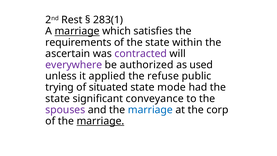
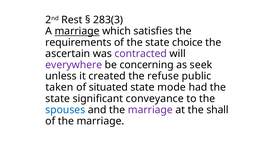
283(1: 283(1 -> 283(3 (108, 20)
within: within -> choice (187, 42)
authorized: authorized -> concerning (147, 65)
used: used -> seek (201, 65)
applied: applied -> created (107, 76)
trying: trying -> taken (59, 87)
spouses colour: purple -> blue (65, 110)
marriage colour: blue -> purple (150, 110)
corp: corp -> shall (218, 110)
marriage underline: present -> none (100, 121)
